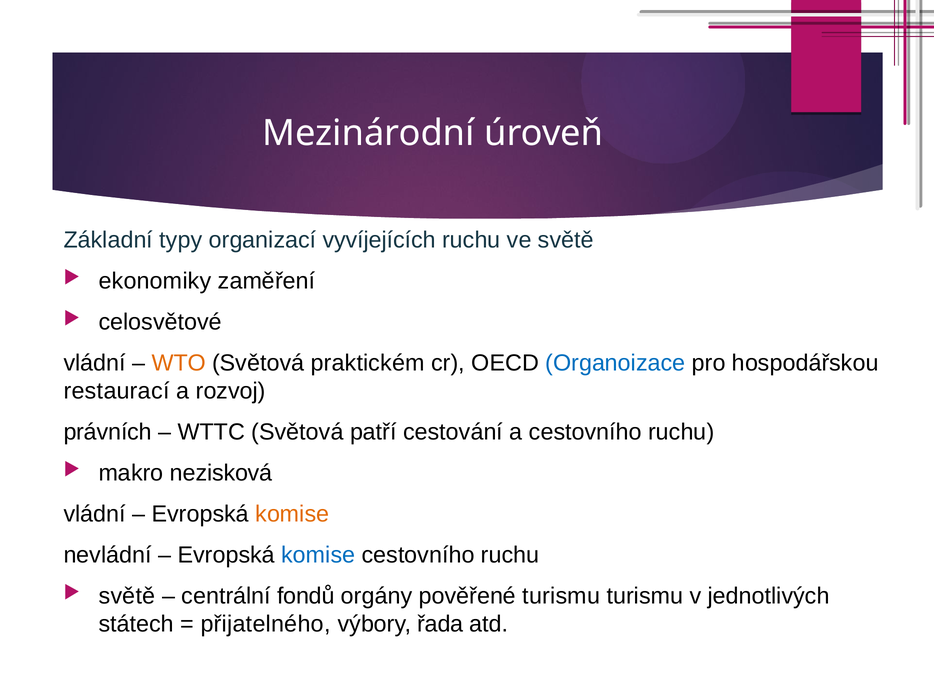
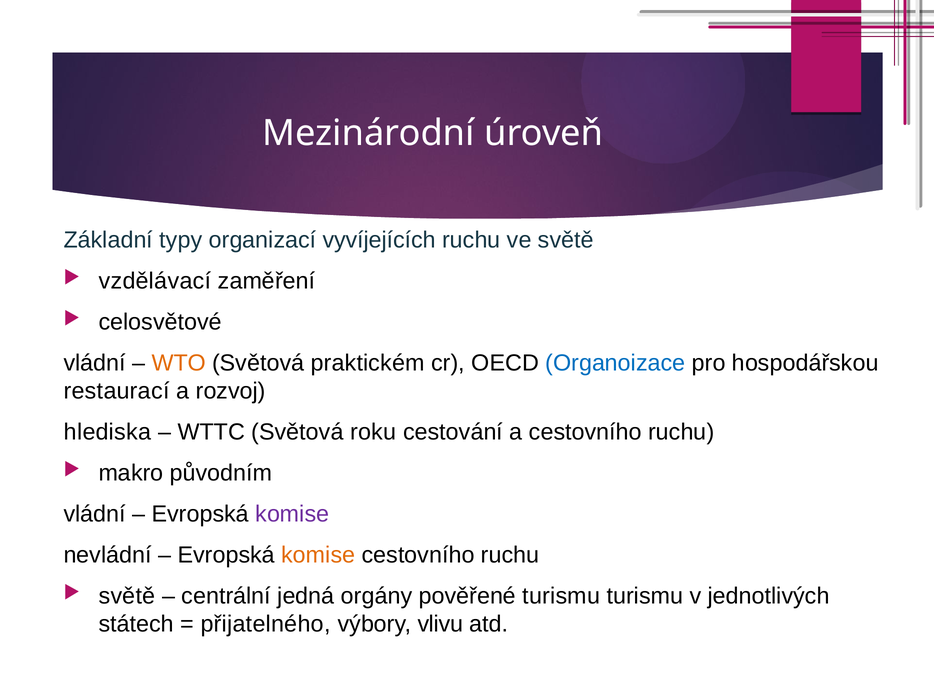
ekonomiky: ekonomiky -> vzdělávací (155, 281)
právních: právních -> hlediska (108, 432)
patří: patří -> roku (373, 432)
nezisková: nezisková -> původním (221, 473)
komise colour: orange -> purple (292, 514)
komise colour: blue -> orange (318, 555)
fondů: fondů -> jedná (306, 596)
řada: řada -> vlivu (440, 624)
